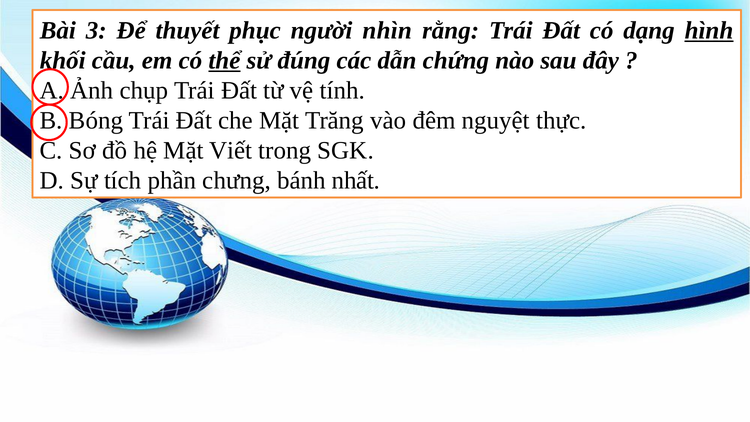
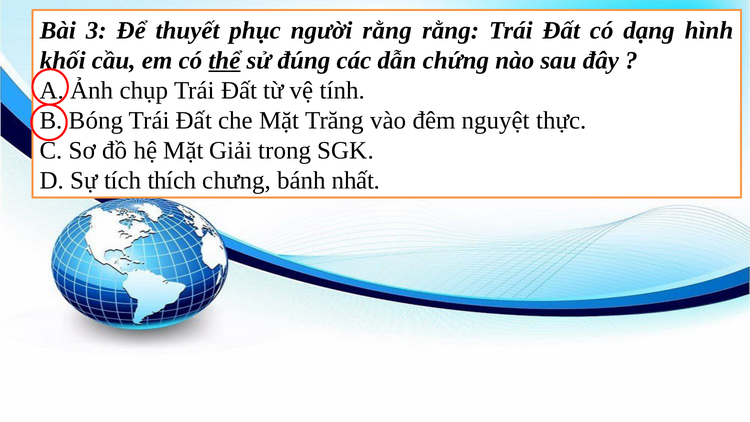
người nhìn: nhìn -> rằng (387, 31)
hình underline: present -> none (709, 31)
Viết: Viết -> Giải (231, 151)
phần: phần -> thích (172, 181)
